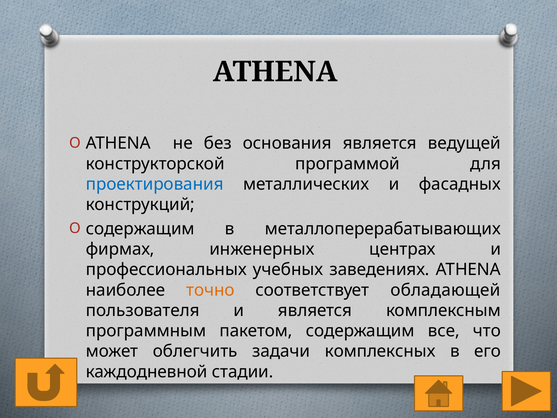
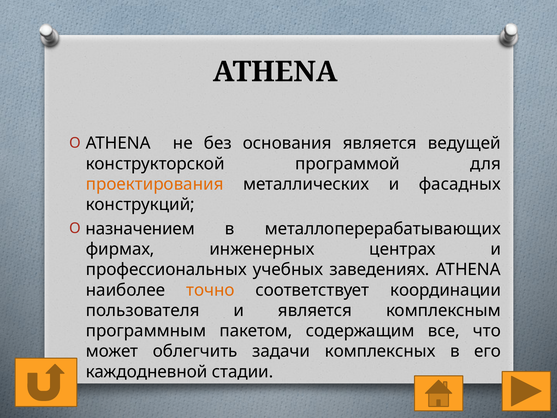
проектирования colour: blue -> orange (155, 184)
содержащим: содержащим -> назначением (140, 229)
обладающей: обладающей -> координации (446, 290)
